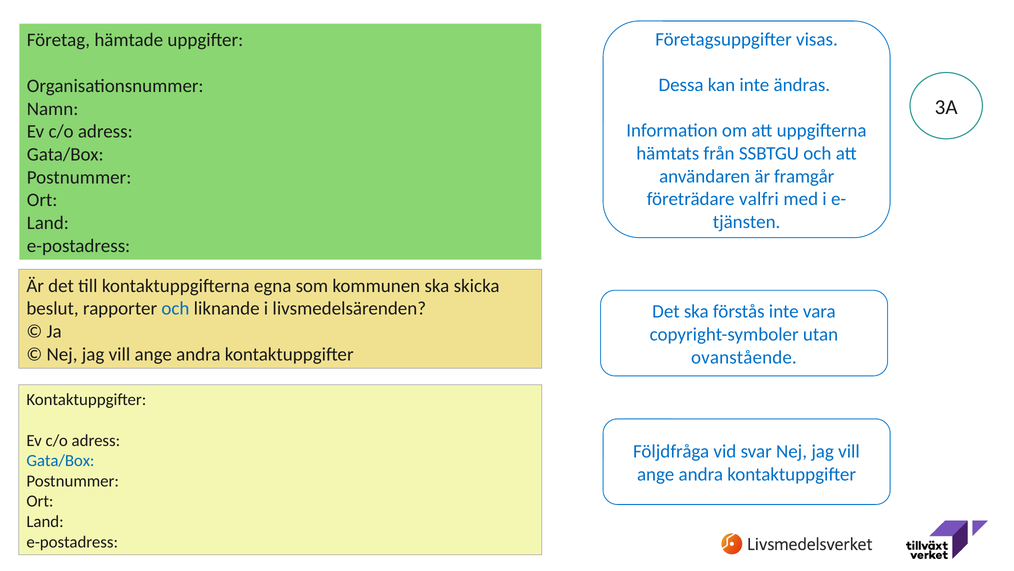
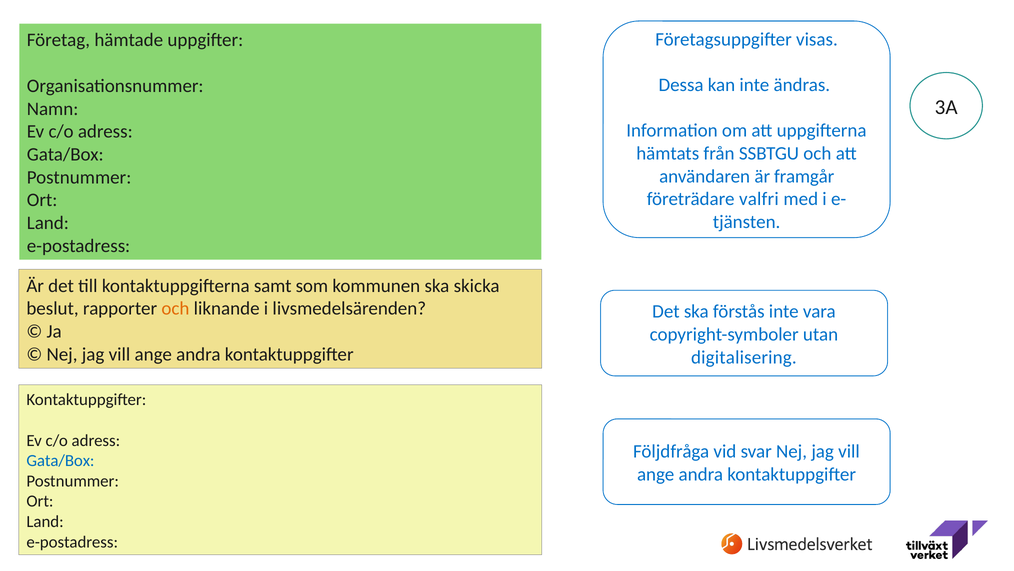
egna: egna -> samt (273, 285)
och colour: blue -> orange (175, 308)
ovanstående: ovanstående -> digitalisering (744, 357)
